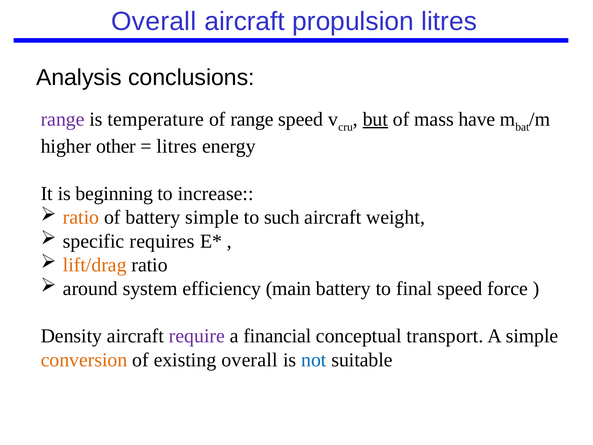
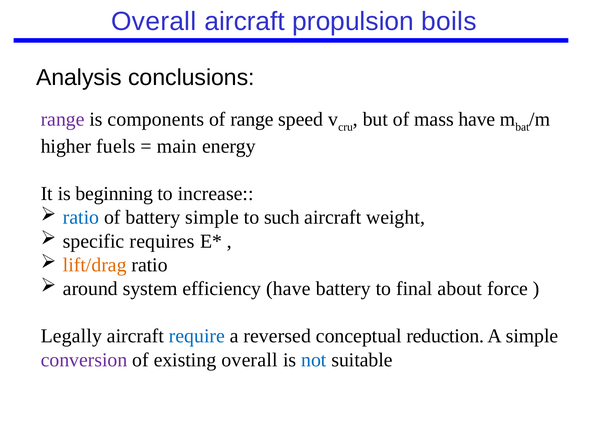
propulsion litres: litres -> boils (449, 21)
temperature: temperature -> components (156, 119)
but underline: present -> none (375, 119)
other: other -> fuels (116, 146)
litres: litres -> main (177, 146)
ratio colour: orange -> blue (81, 217)
efficiency main: main -> have (288, 288)
final speed: speed -> about (460, 288)
Density: Density -> Legally (71, 336)
require colour: purple -> blue (197, 336)
financial: financial -> reversed (277, 336)
transport: transport -> reduction (445, 336)
conversion colour: orange -> purple (84, 360)
